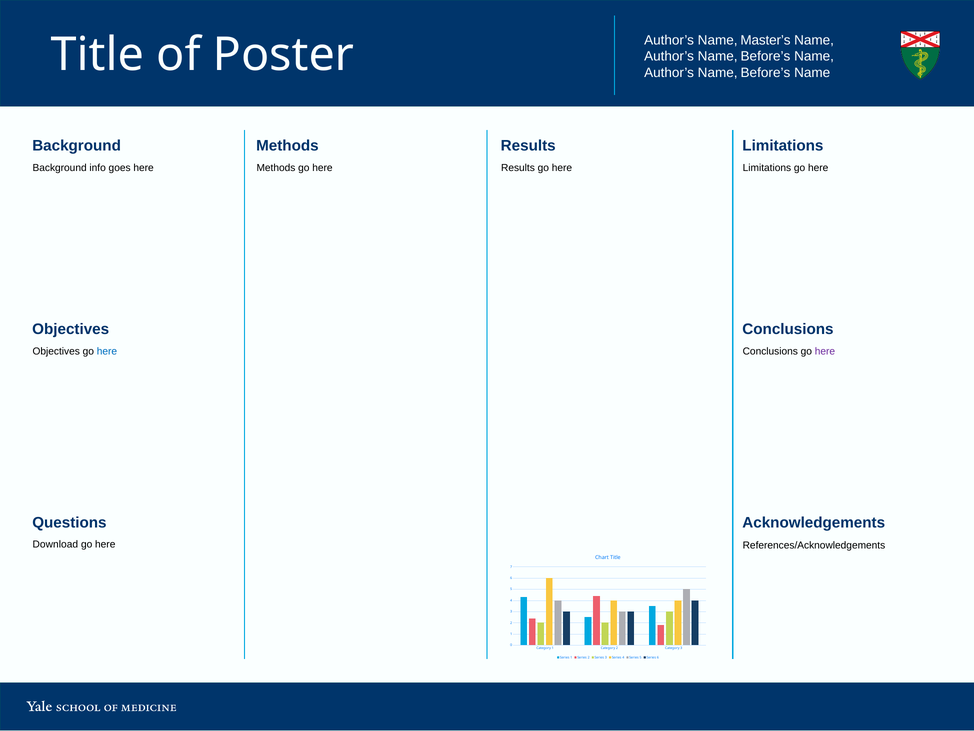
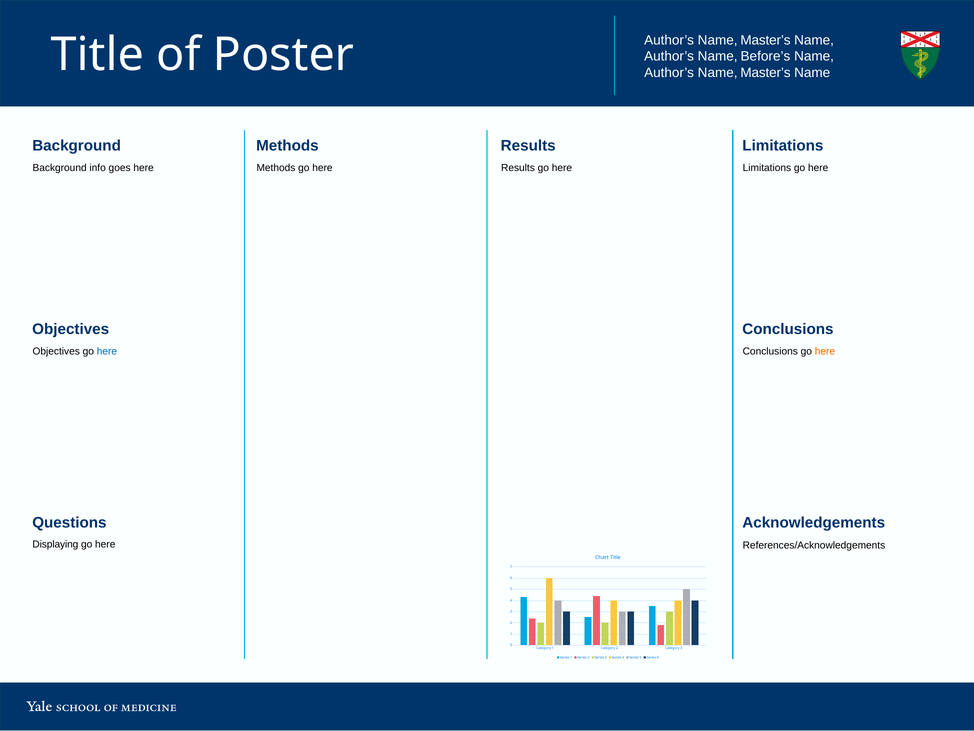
Before’s: Before’s -> Master’s (766, 72)
here colour: purple -> orange (825, 351)
Download: Download -> Displaying (55, 544)
